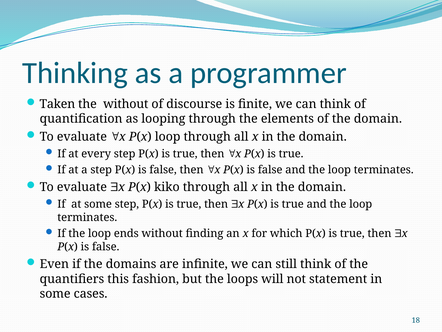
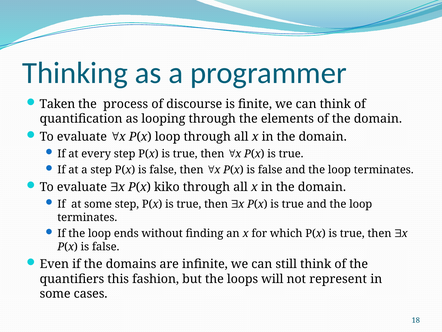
the without: without -> process (126, 104)
statement: statement -> represent (338, 279)
